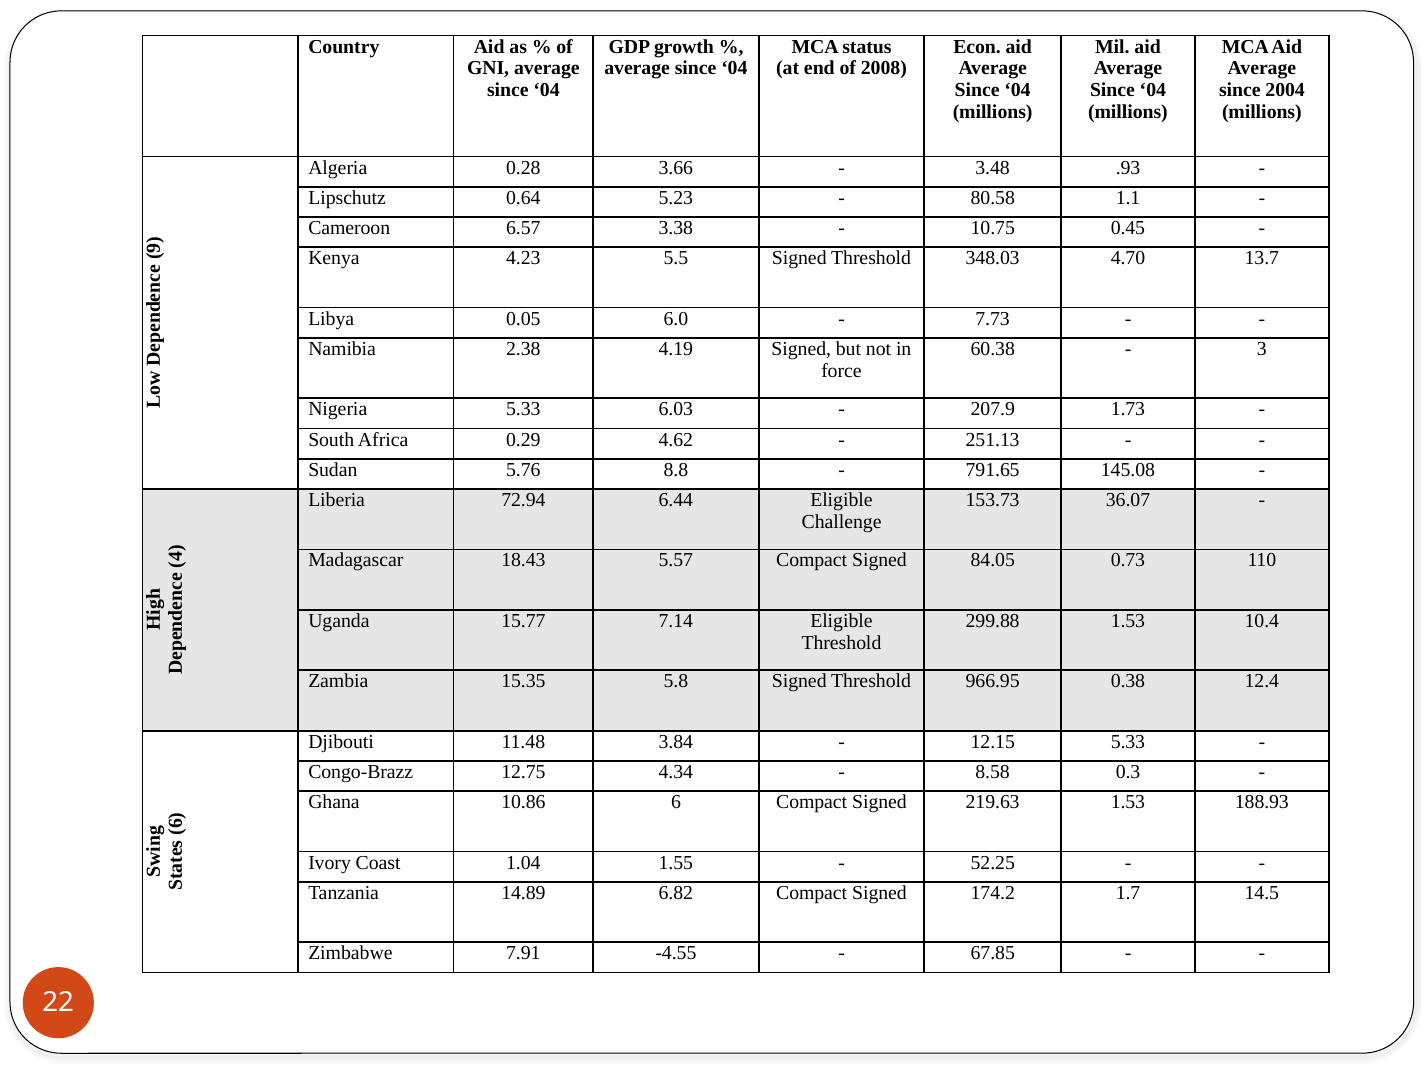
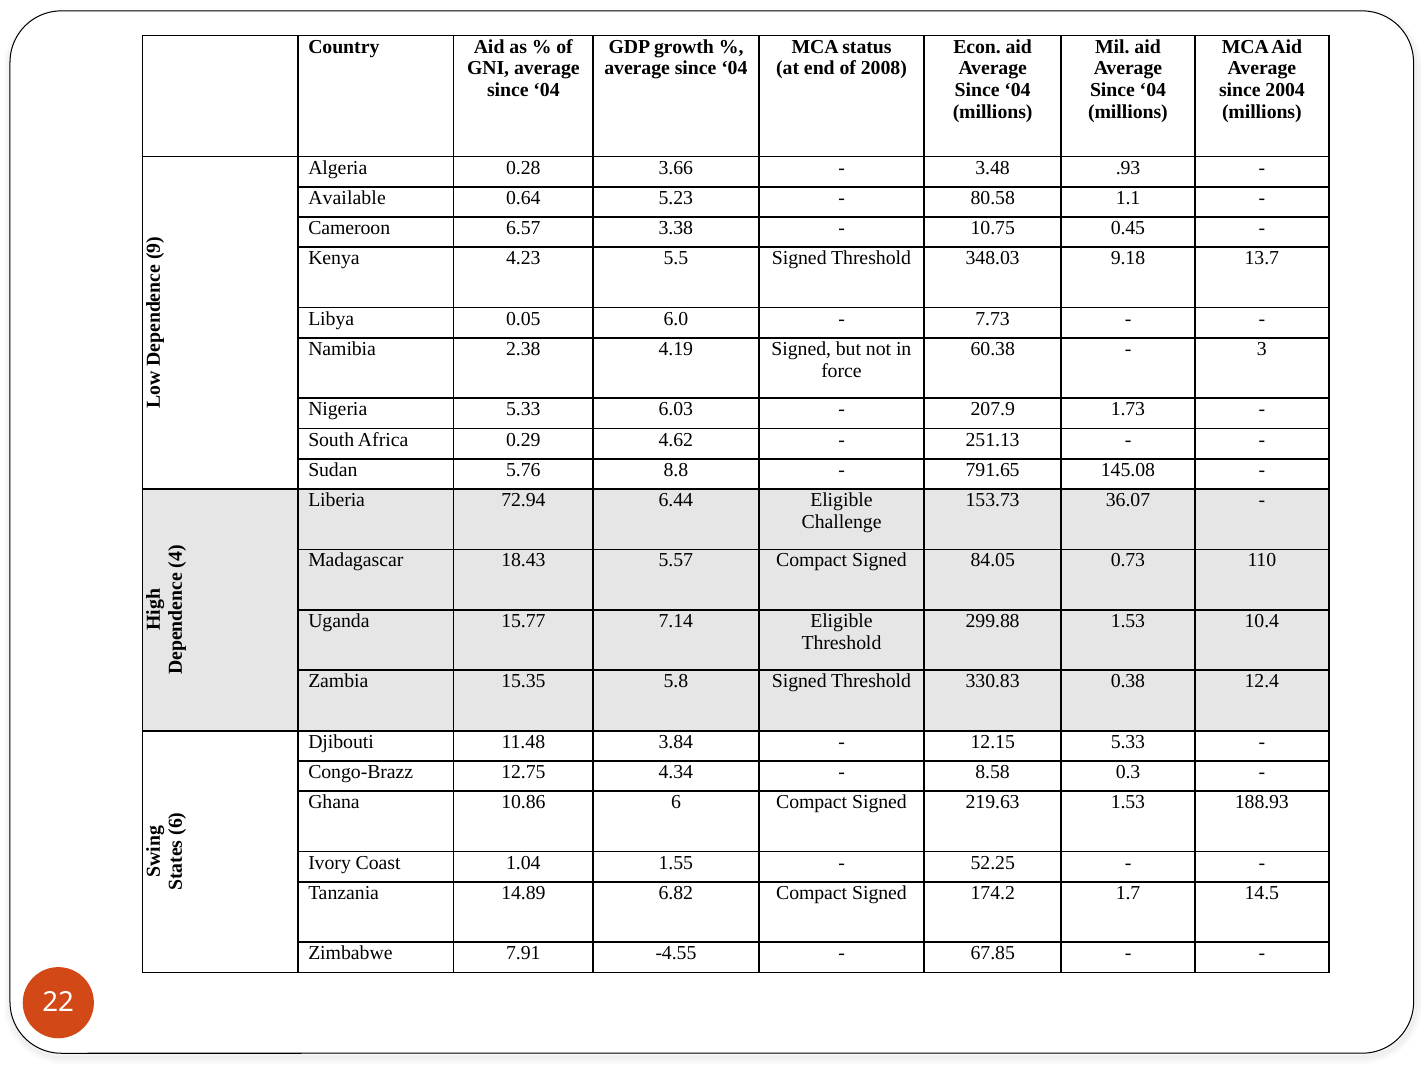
Lipschutz: Lipschutz -> Available (347, 198)
4.70: 4.70 -> 9.18 (1128, 258)
966.95: 966.95 -> 330.83 (993, 681)
